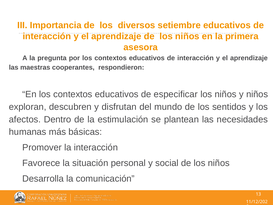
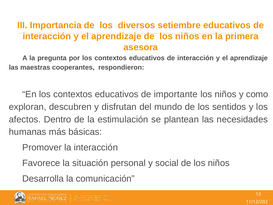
especificar: especificar -> importante (176, 94)
y niños: niños -> como (257, 94)
